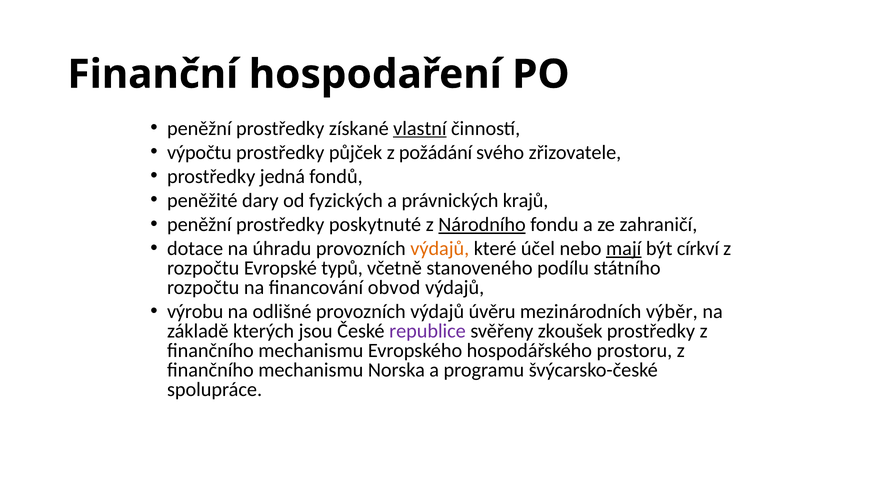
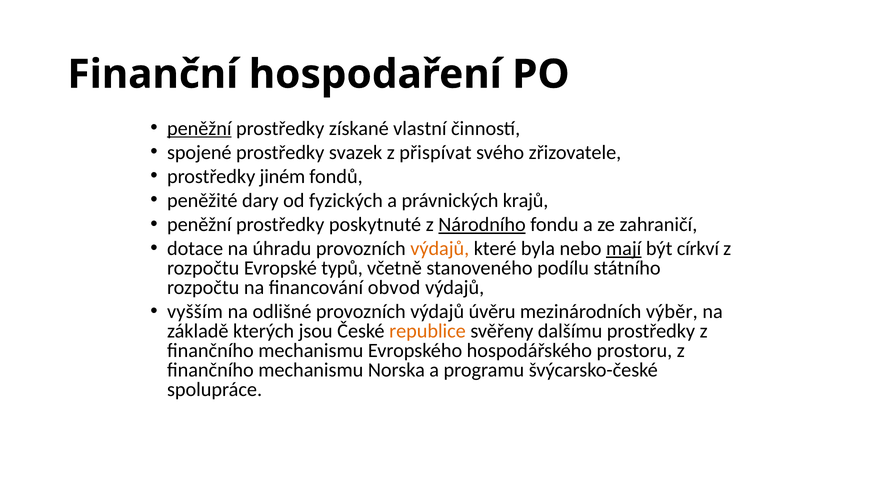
peněžní underline: none -> present (199, 128)
vlastní underline: present -> none (420, 128)
výpočtu: výpočtu -> spojené (199, 152)
půjček: půjček -> svazek (356, 152)
požádání: požádání -> přispívat (435, 152)
jedná: jedná -> jiném (282, 176)
účel: účel -> byla (538, 249)
výrobu: výrobu -> vyšším (195, 311)
republice colour: purple -> orange (427, 331)
zkoušek: zkoušek -> dalšímu (570, 331)
